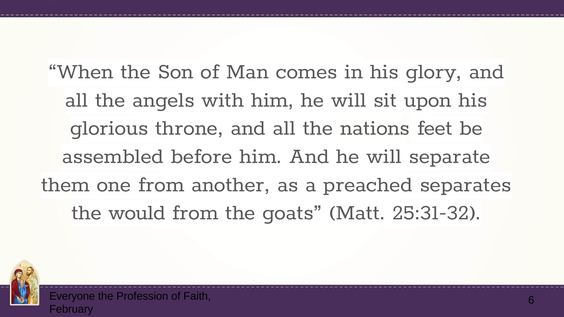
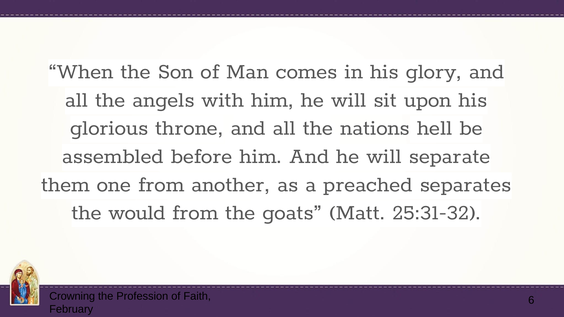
feet: feet -> hell (435, 127)
Everyone: Everyone -> Crowning (72, 296)
